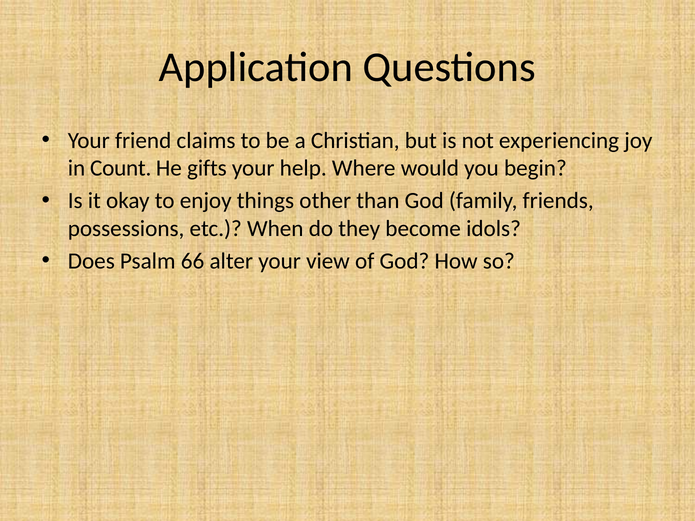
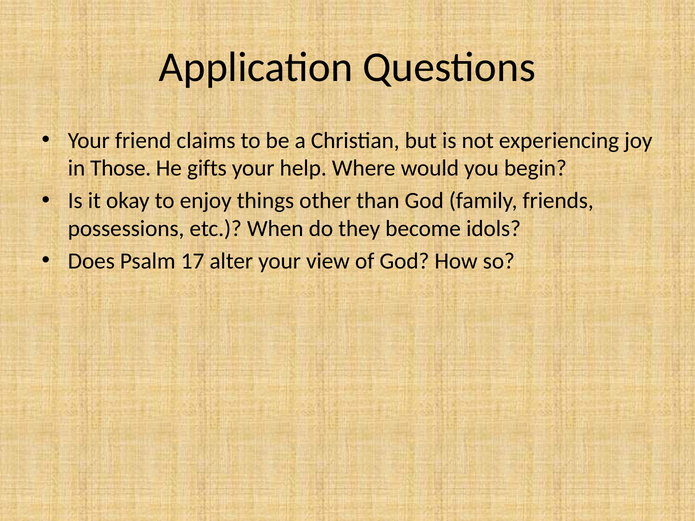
Count: Count -> Those (121, 168)
66: 66 -> 17 (193, 261)
